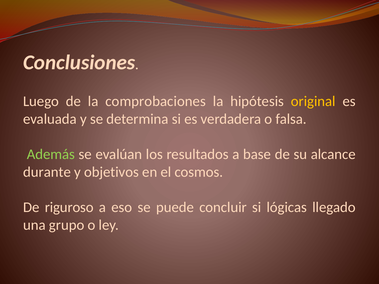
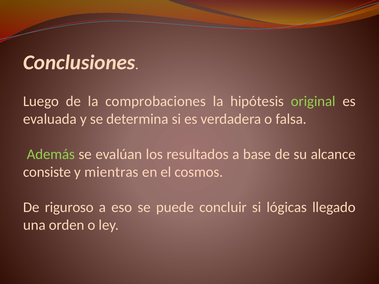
original colour: yellow -> light green (313, 101)
durante: durante -> consiste (47, 172)
objetivos: objetivos -> mientras (111, 172)
grupo: grupo -> orden (67, 225)
